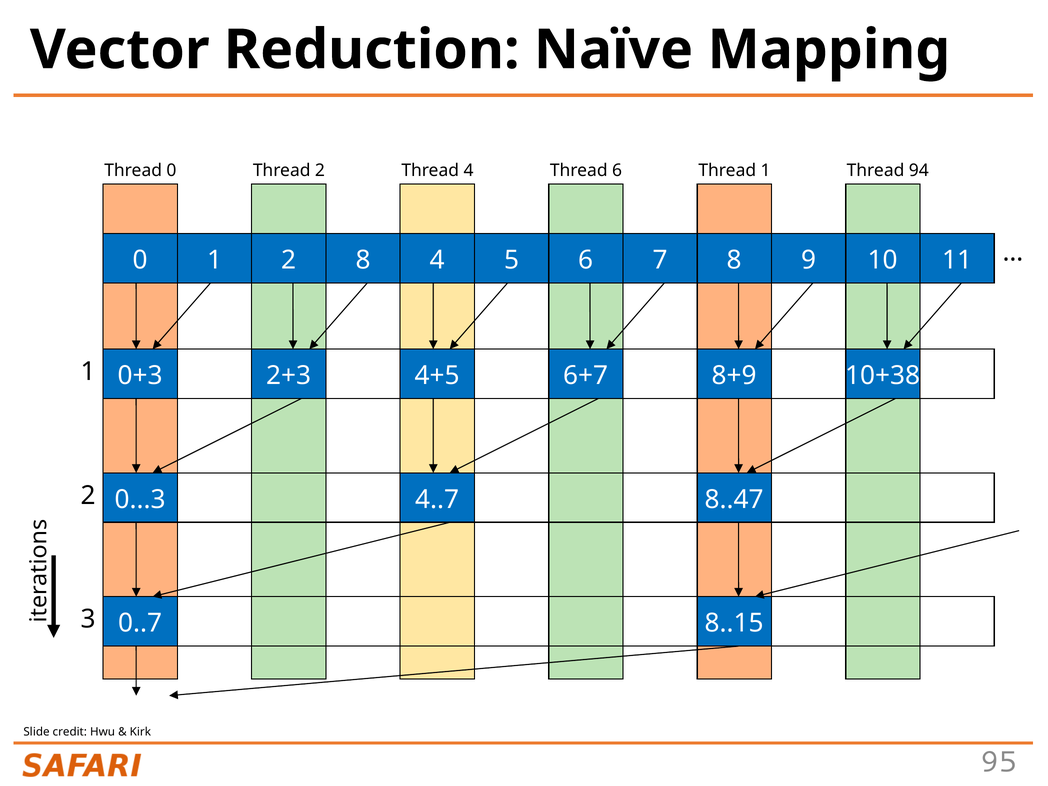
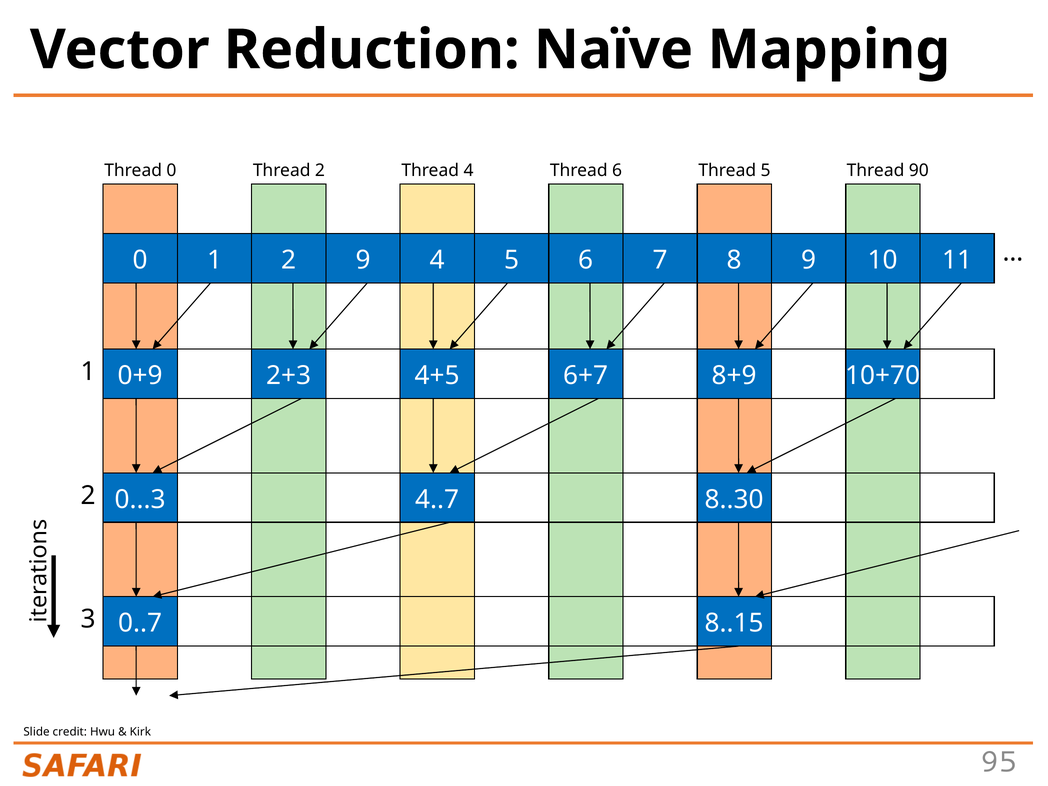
Thread 1: 1 -> 5 (766, 170)
94: 94 -> 90 (919, 170)
2 8: 8 -> 9 (363, 260)
0+3: 0+3 -> 0+9 (140, 376)
10+38: 10+38 -> 10+70 (883, 376)
8..47: 8..47 -> 8..30 (734, 499)
